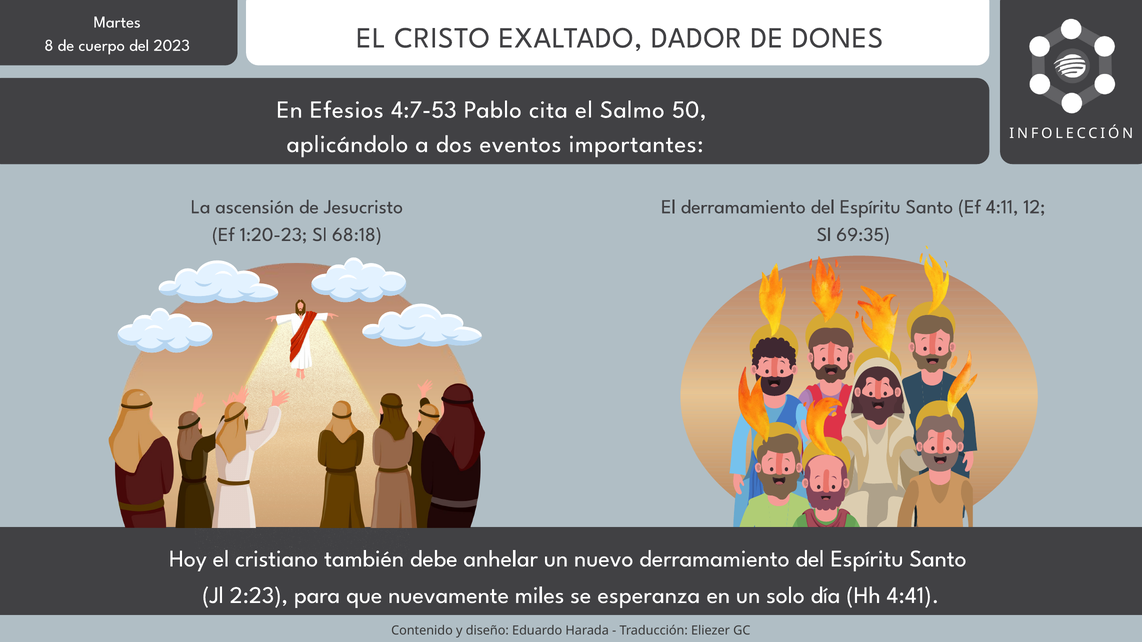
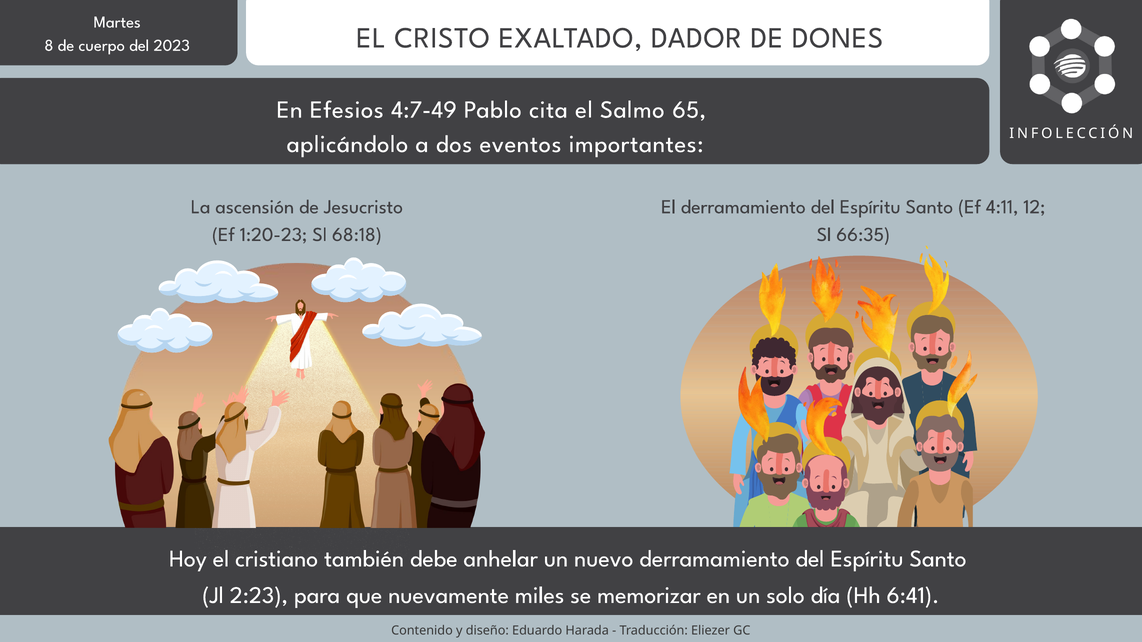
4:7-53: 4:7-53 -> 4:7-49 (424, 110)
50: 50 -> 65 (689, 110)
69:35: 69:35 -> 66:35 (863, 235)
esperanza: esperanza -> memorizar (649, 595)
4:41: 4:41 -> 6:41 (913, 595)
